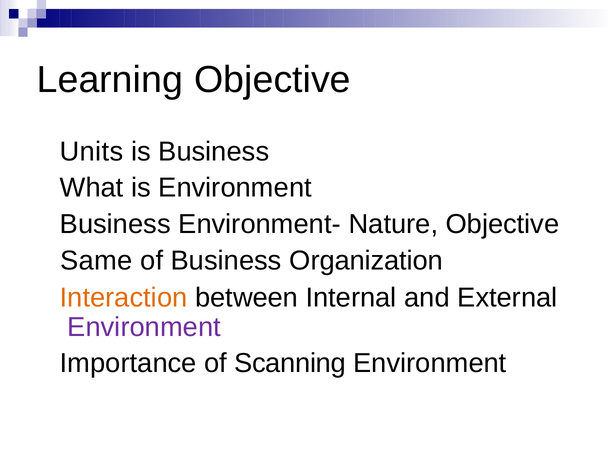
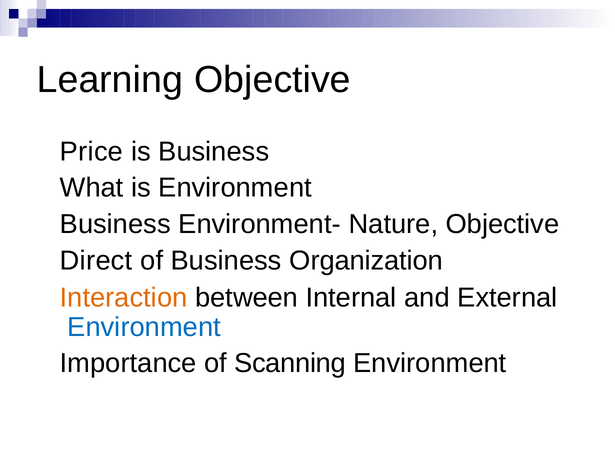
Units: Units -> Price (92, 151)
Same: Same -> Direct (96, 260)
Environment colour: purple -> blue (144, 327)
